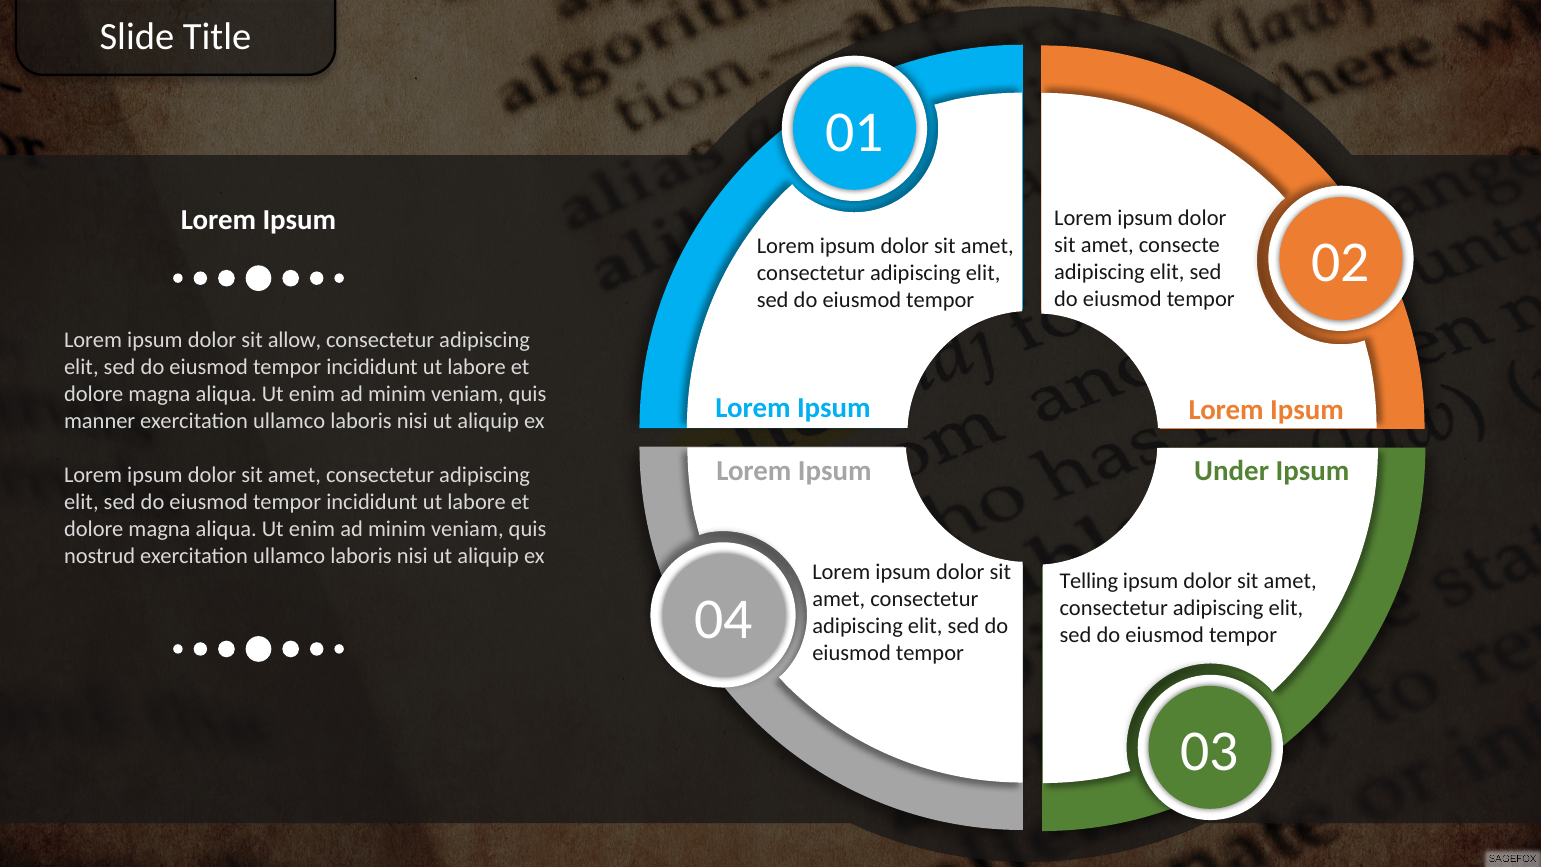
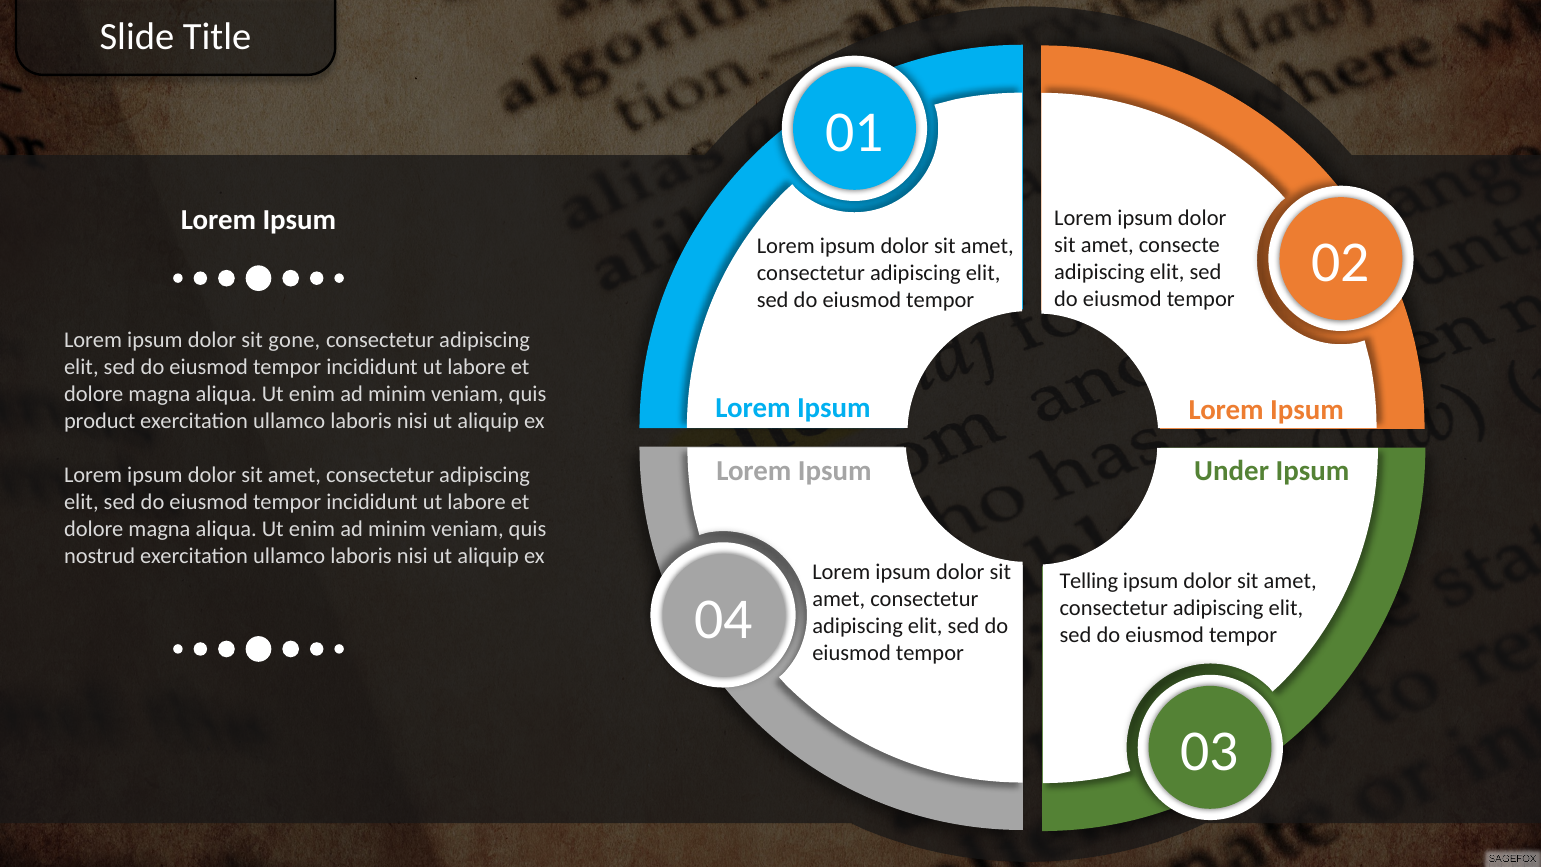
allow: allow -> gone (294, 340)
manner: manner -> product (100, 421)
